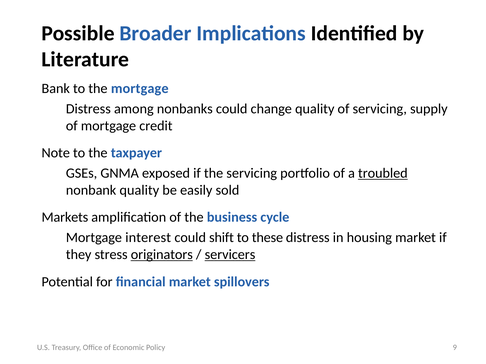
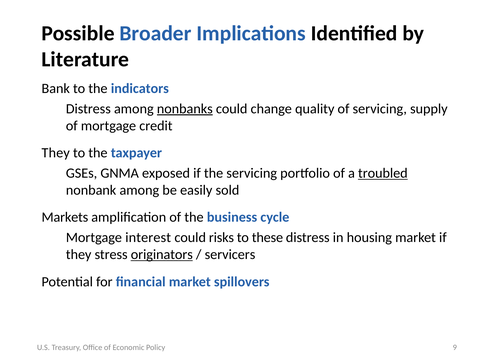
the mortgage: mortgage -> indicators (140, 89)
nonbanks underline: none -> present (185, 109)
Note: Note -> They (56, 153)
nonbank quality: quality -> among (139, 190)
shift: shift -> risks (221, 238)
servicers underline: present -> none (230, 255)
